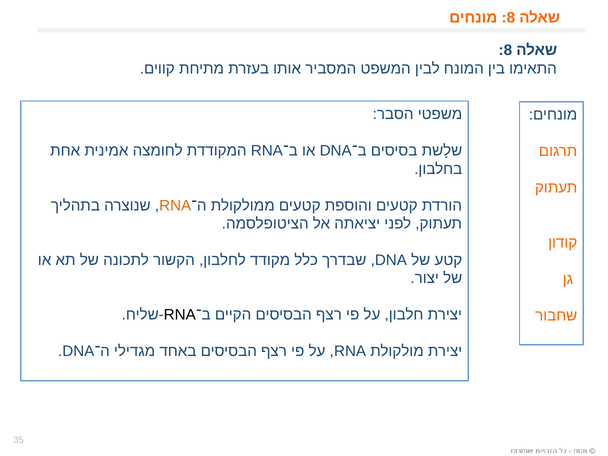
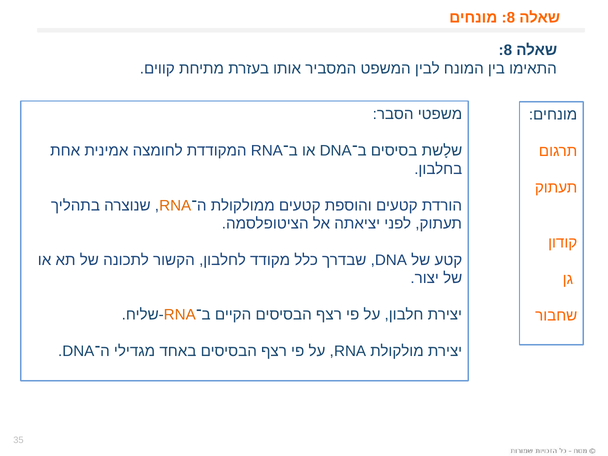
RNA colour: black -> orange (180, 315)
